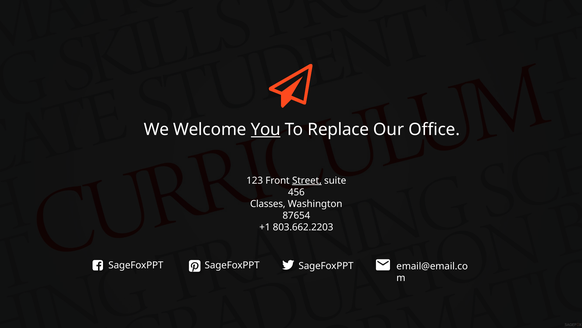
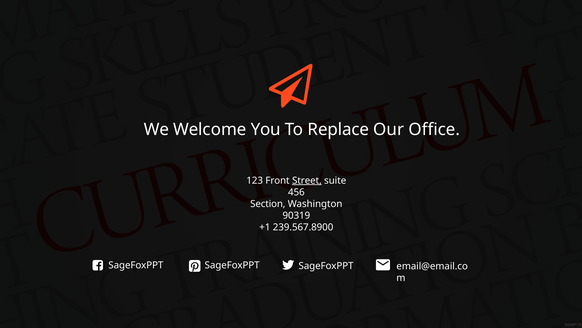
You underline: present -> none (266, 129)
Classes: Classes -> Section (268, 203)
87654: 87654 -> 90319 (296, 215)
803.662.2203: 803.662.2203 -> 239.567.8900 (303, 227)
